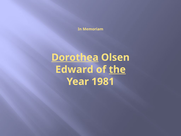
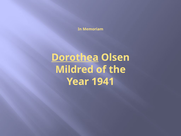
Edward: Edward -> Mildred (74, 69)
the underline: present -> none (117, 69)
1981: 1981 -> 1941 (103, 81)
